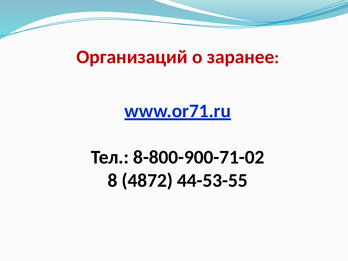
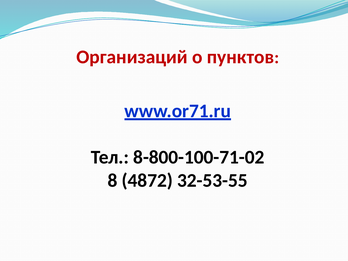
заранее: заранее -> пунктов (240, 57)
8-800-900-71-02: 8-800-900-71-02 -> 8-800-100-71-02 (199, 157)
44-53-55: 44-53-55 -> 32-53-55 (212, 181)
